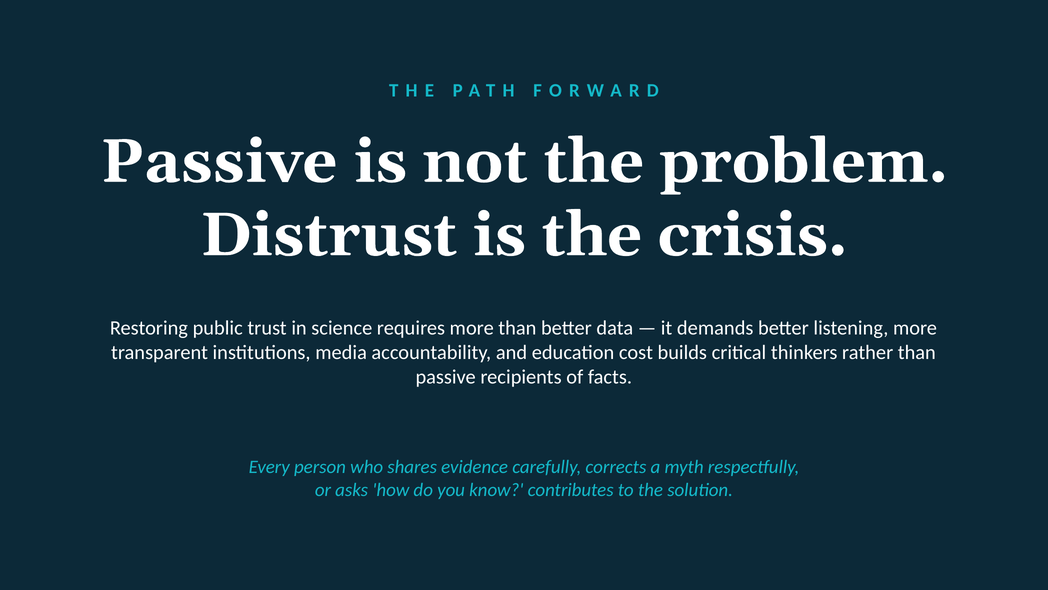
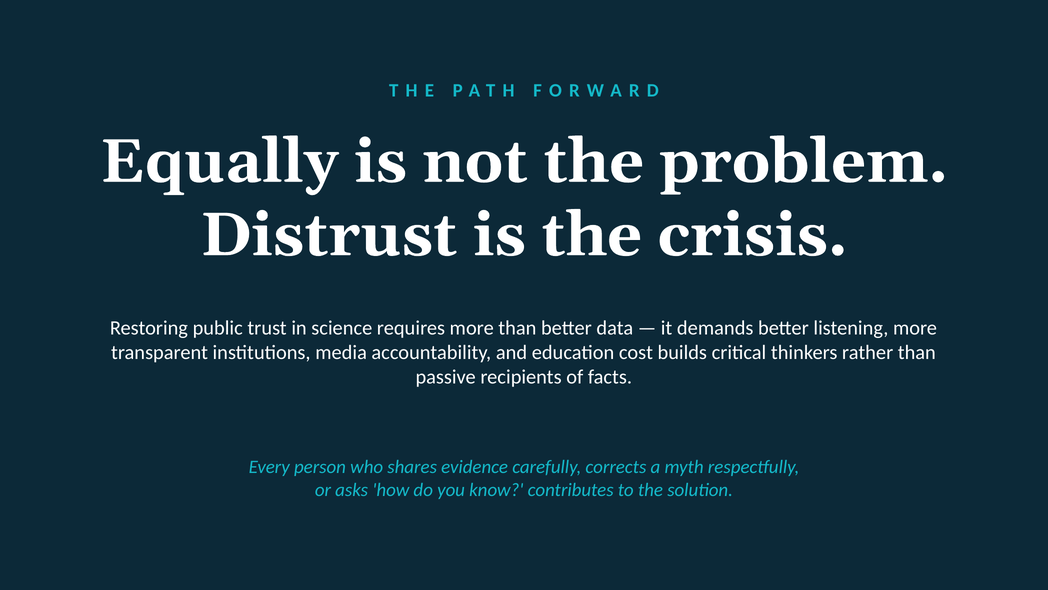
Passive: Passive -> Equally (219, 161)
